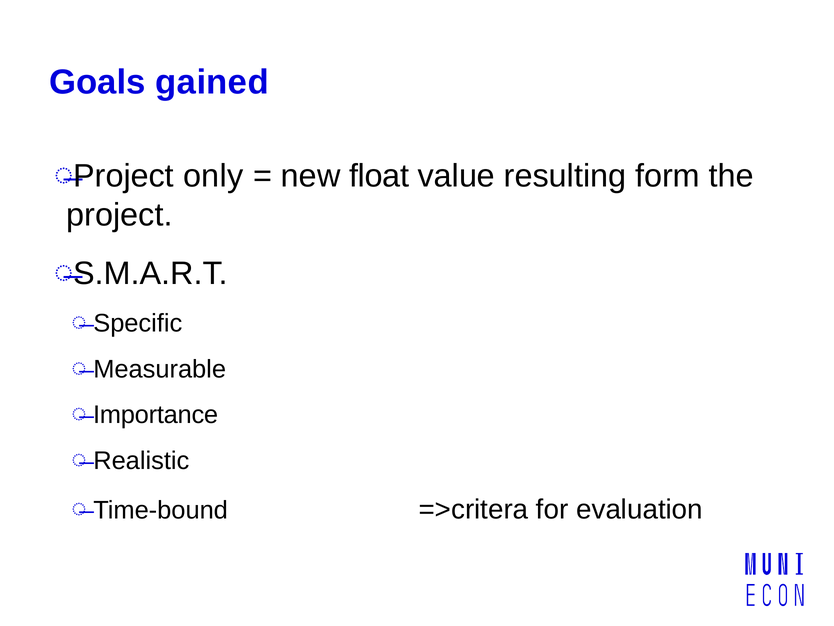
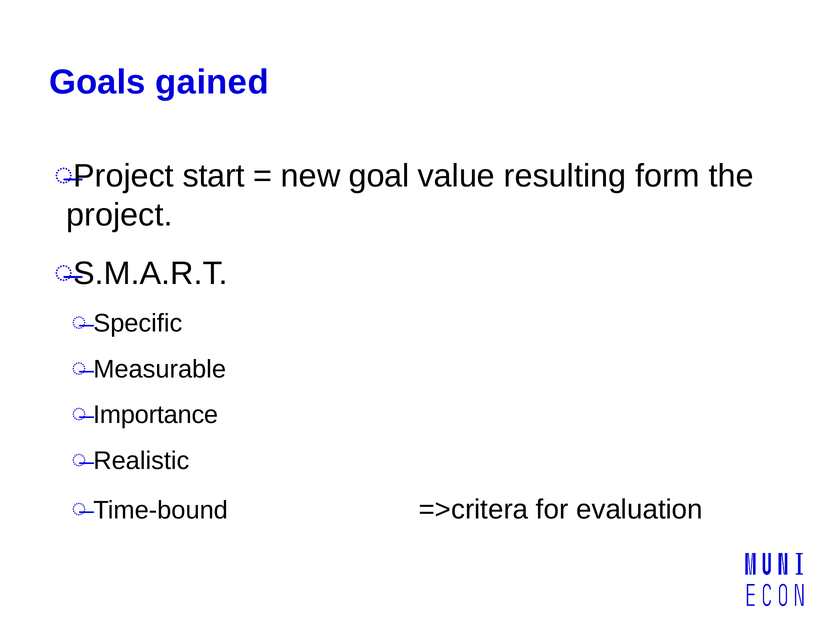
only: only -> start (214, 176)
float: float -> goal (379, 176)
